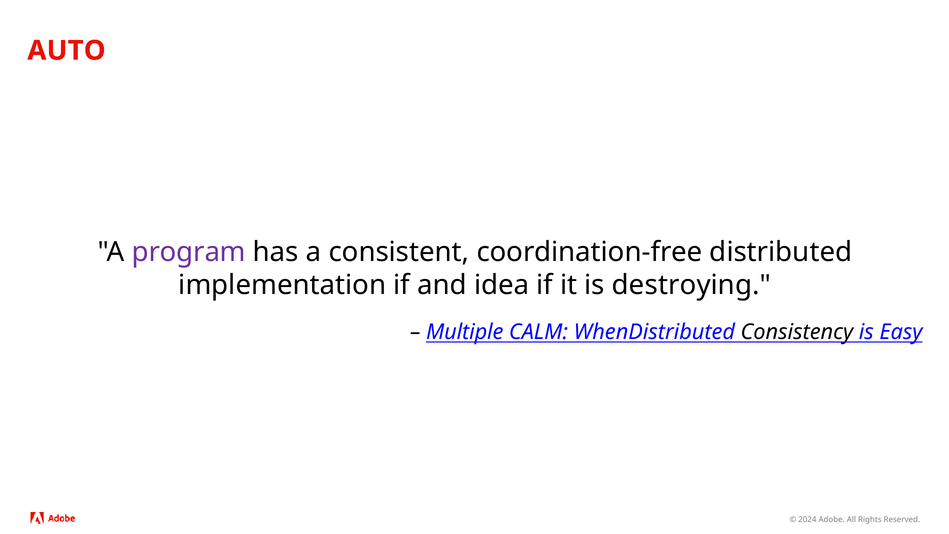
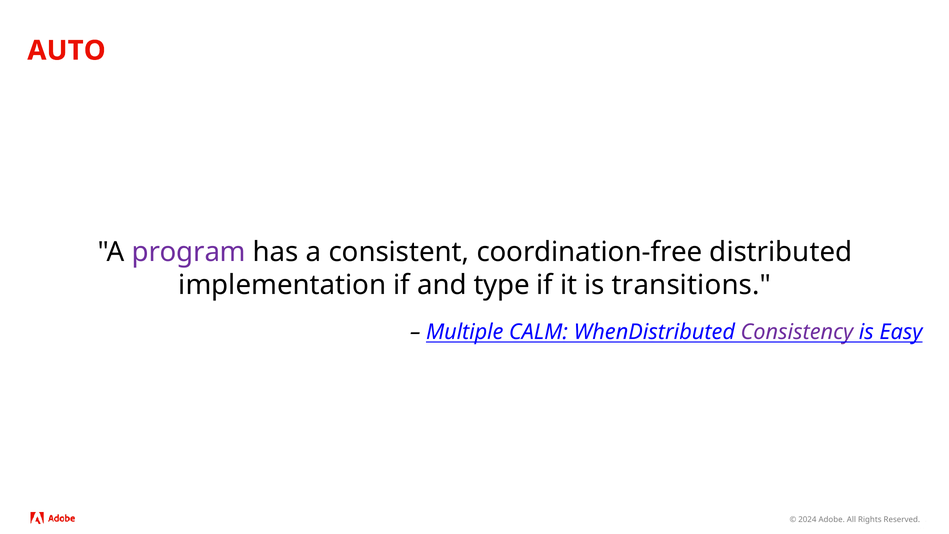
idea: idea -> type (502, 285)
destroying: destroying -> transitions (691, 285)
Consistency colour: black -> purple (797, 332)
